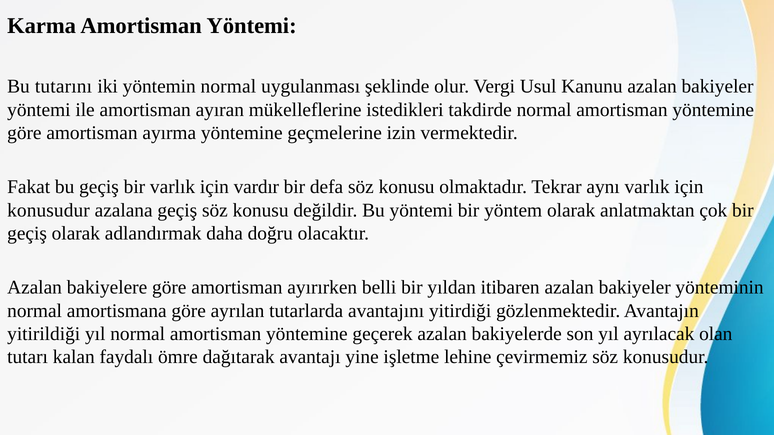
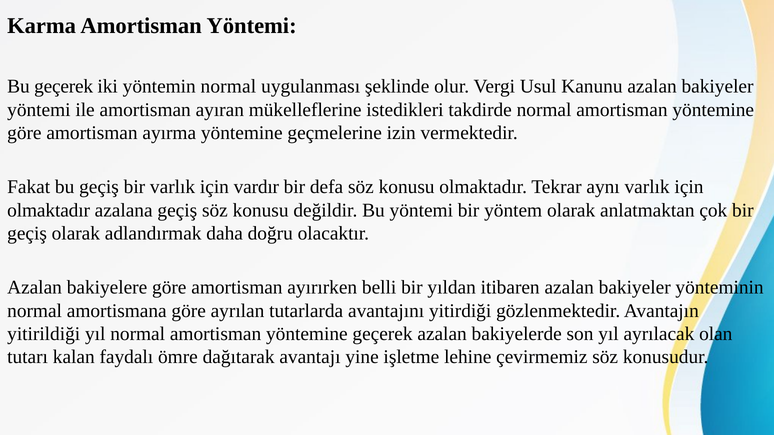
Bu tutarını: tutarını -> geçerek (64, 86)
konusudur: konusudur -> olmaktadır (49, 210)
